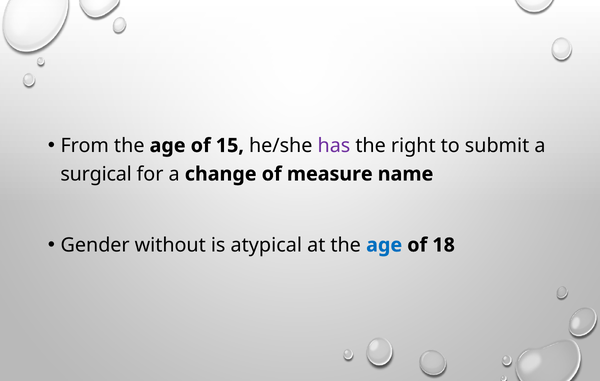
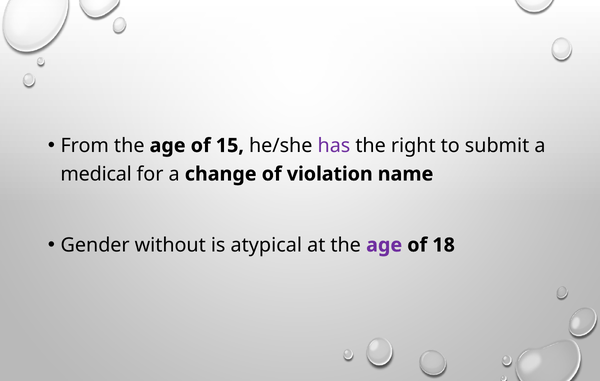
surgical: surgical -> medical (96, 174)
measure: measure -> violation (330, 174)
age colour: blue -> purple (384, 245)
